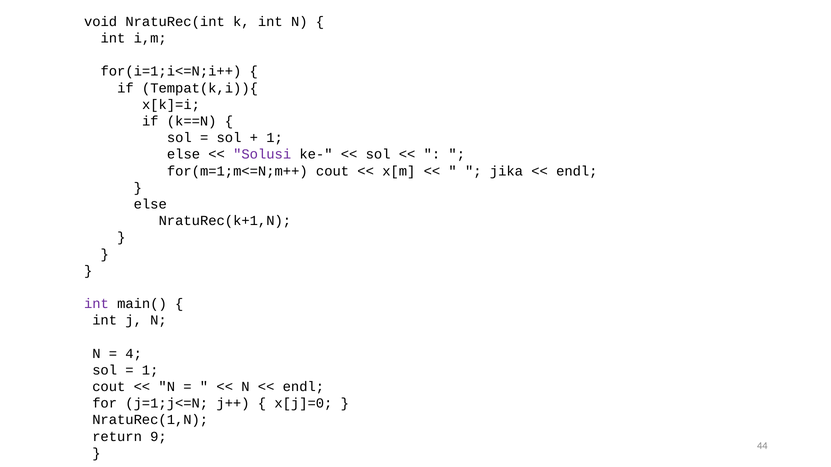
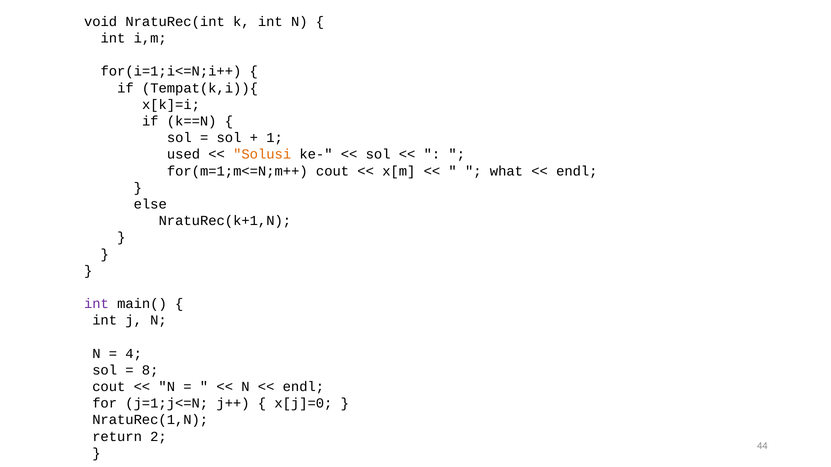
else: else -> used (184, 155)
Solusi colour: purple -> orange (262, 155)
jika: jika -> what (506, 171)
1: 1 -> 8 (150, 370)
9: 9 -> 2 (158, 437)
